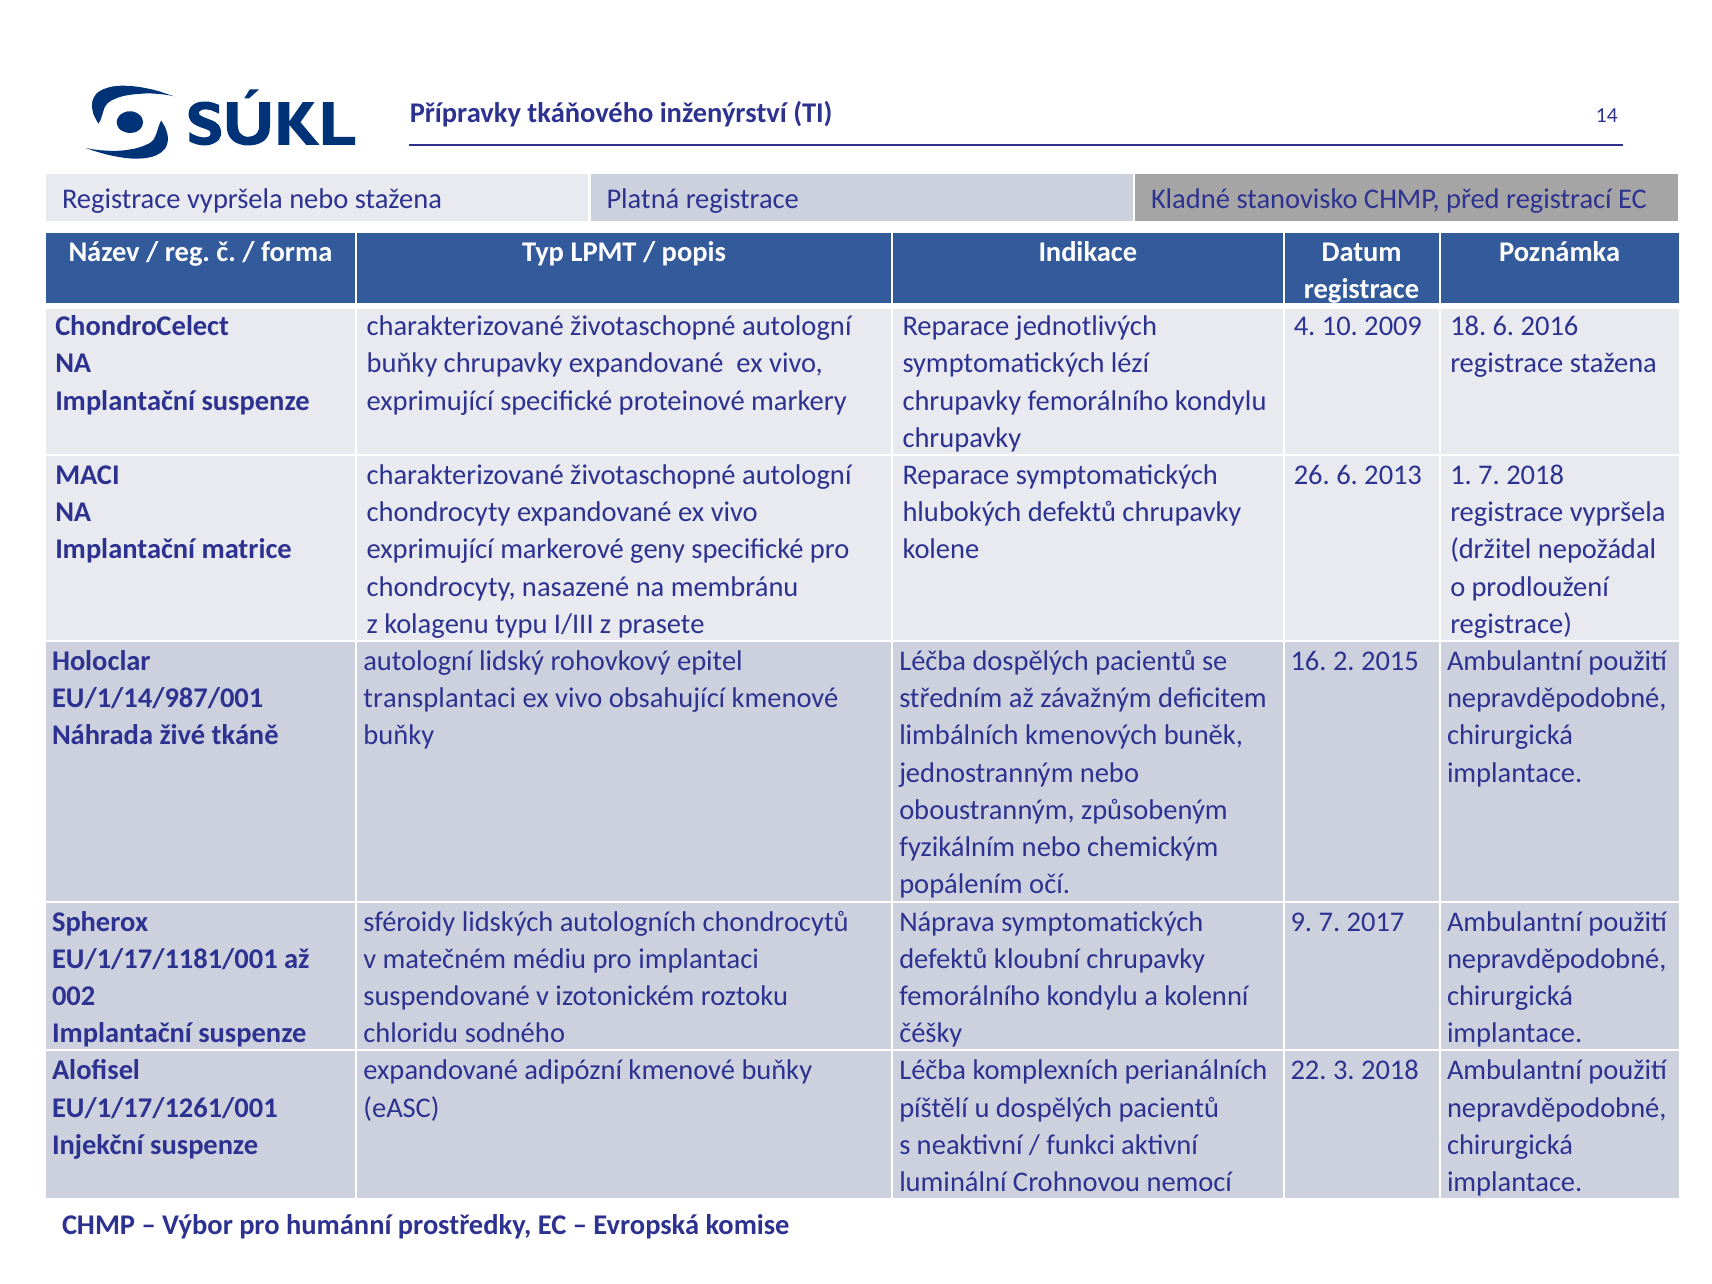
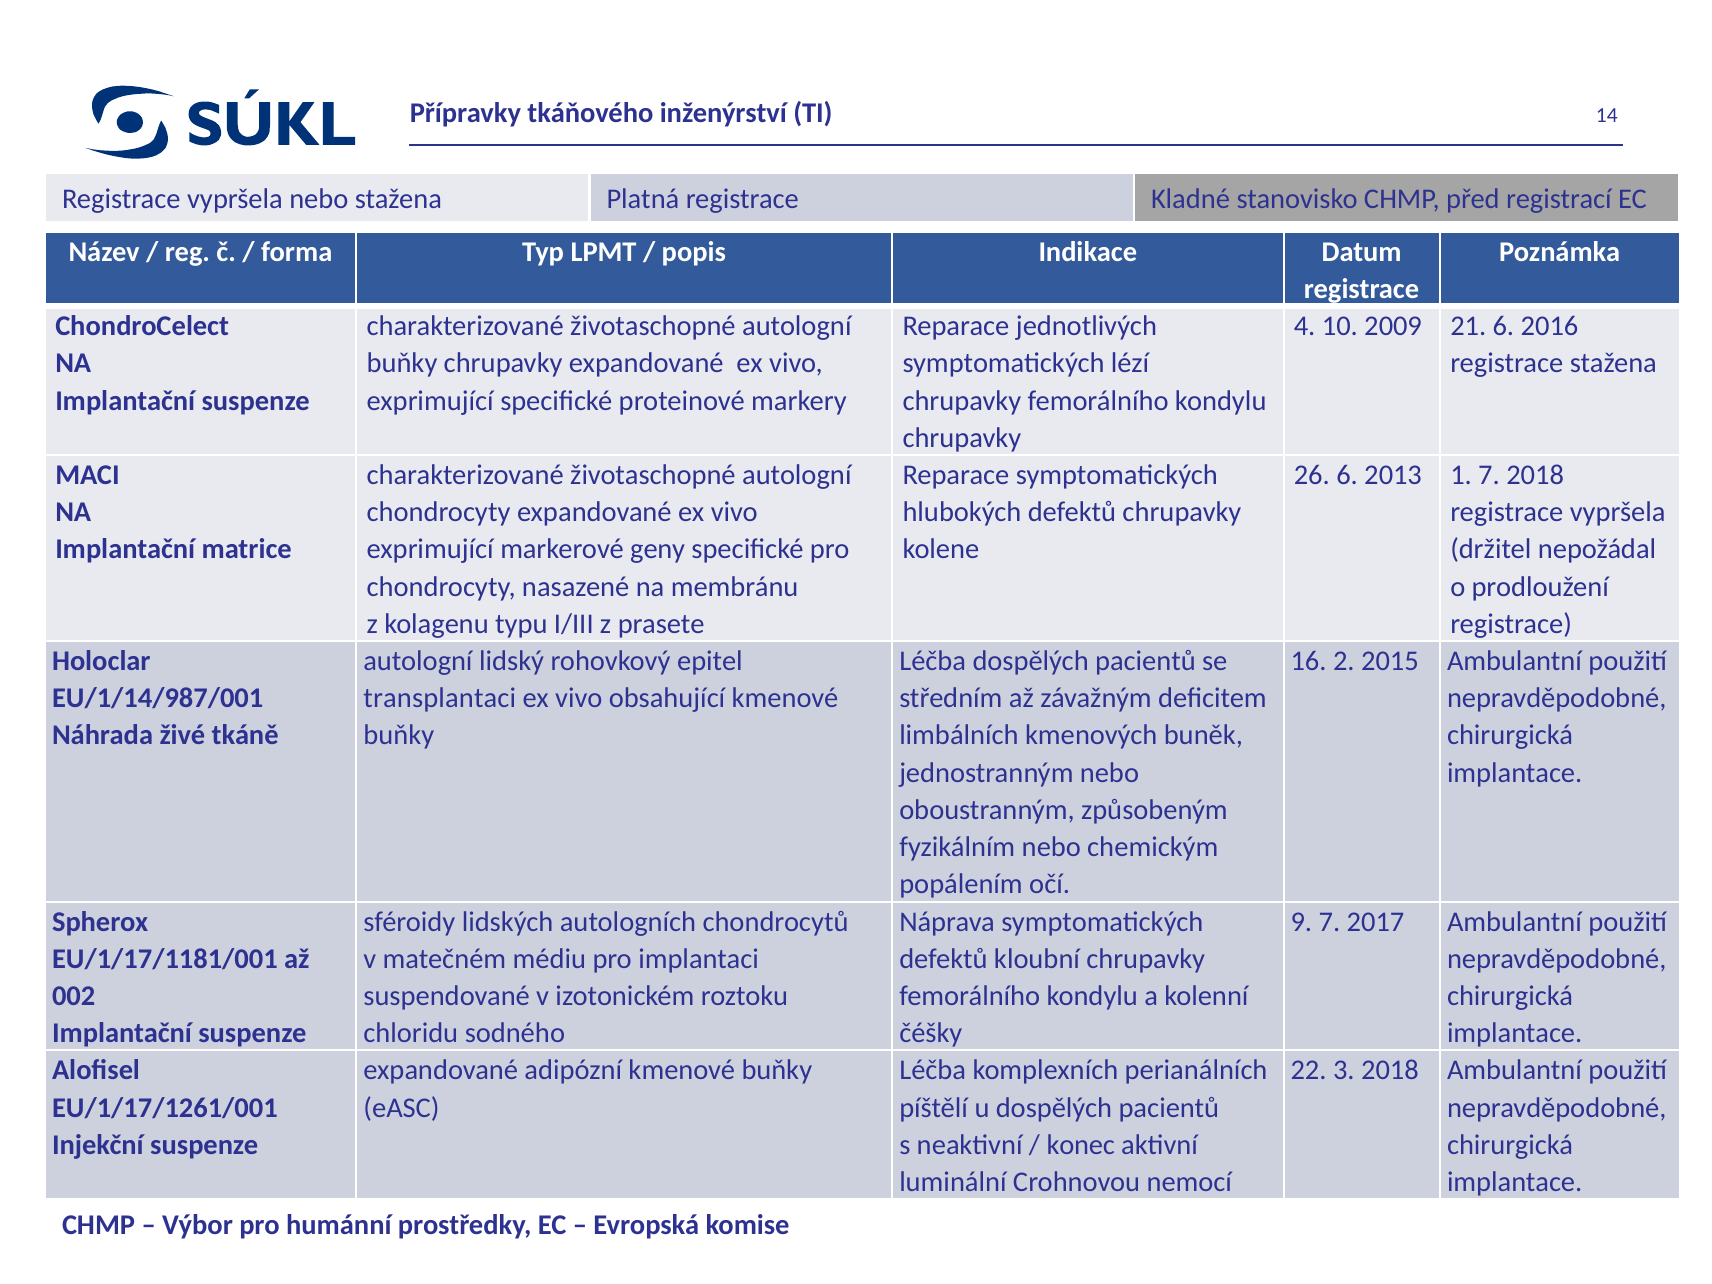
18: 18 -> 21 (1468, 326)
funkci: funkci -> konec (1081, 1145)
